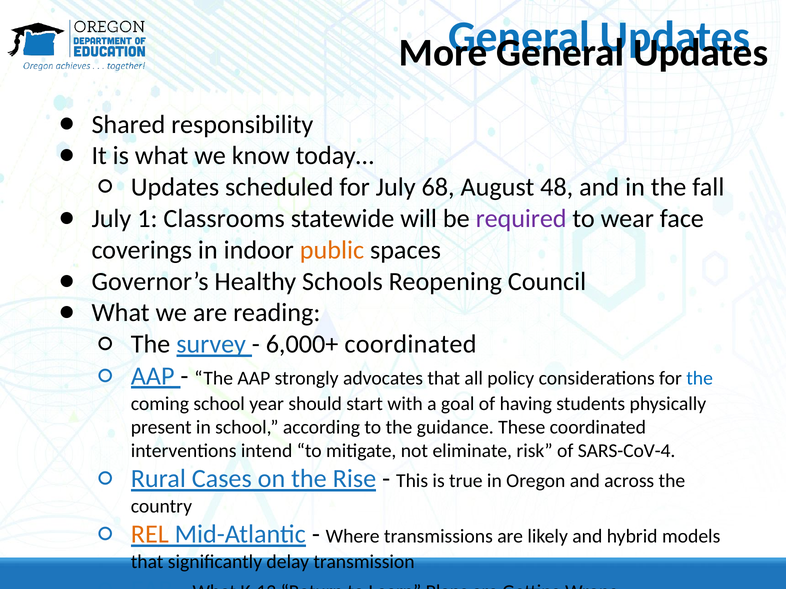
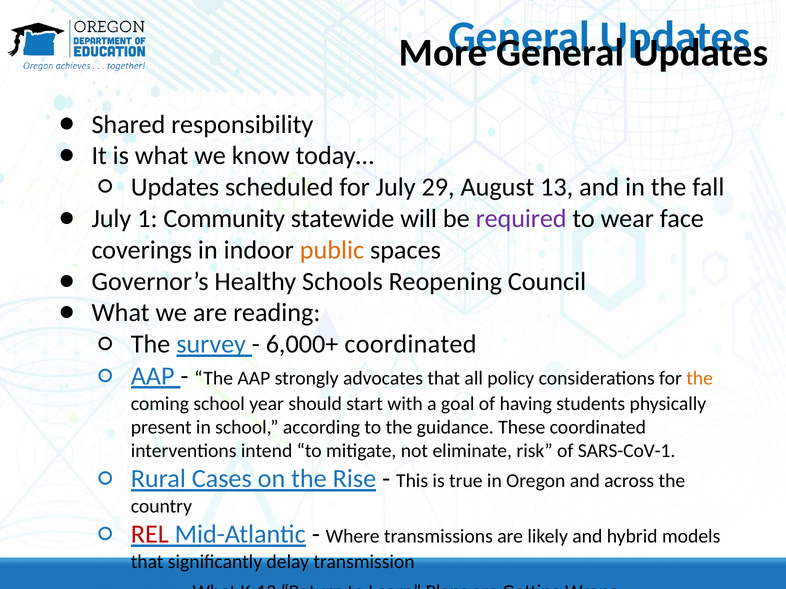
68: 68 -> 29 (438, 187)
48: 48 -> 13 (557, 187)
Classrooms: Classrooms -> Community (224, 219)
the colour: blue -> orange (700, 379)
SARS-CoV-4: SARS-CoV-4 -> SARS-CoV-1 (627, 451)
REL colour: orange -> red (150, 535)
